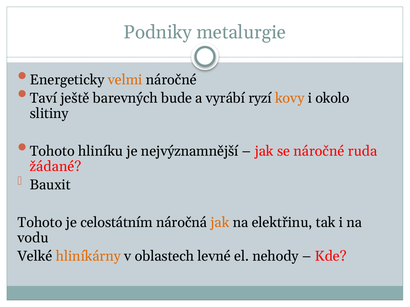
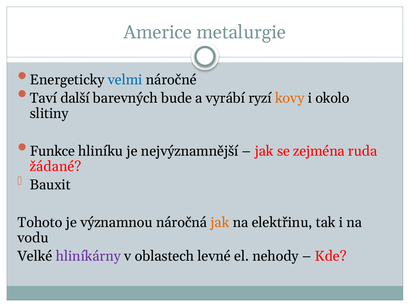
Podniky: Podniky -> Americe (158, 32)
velmi colour: orange -> blue (125, 80)
ještě: ještě -> další (75, 98)
Tohoto: Tohoto -> Funkce (52, 151)
se náročné: náročné -> zejména (319, 151)
celostátním: celostátním -> významnou (117, 223)
hliníkárny colour: orange -> purple (88, 256)
